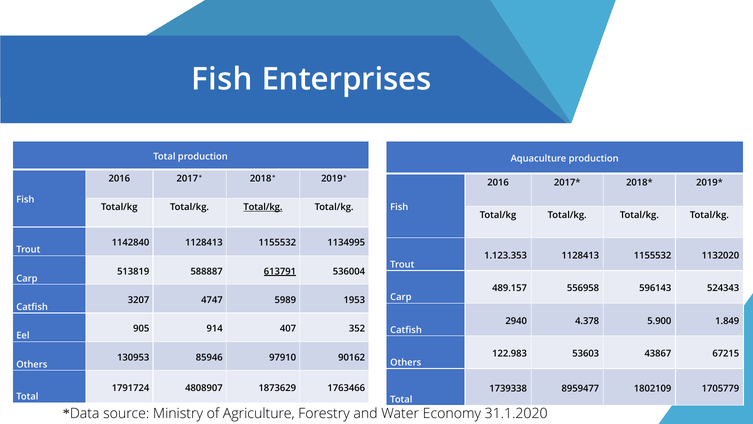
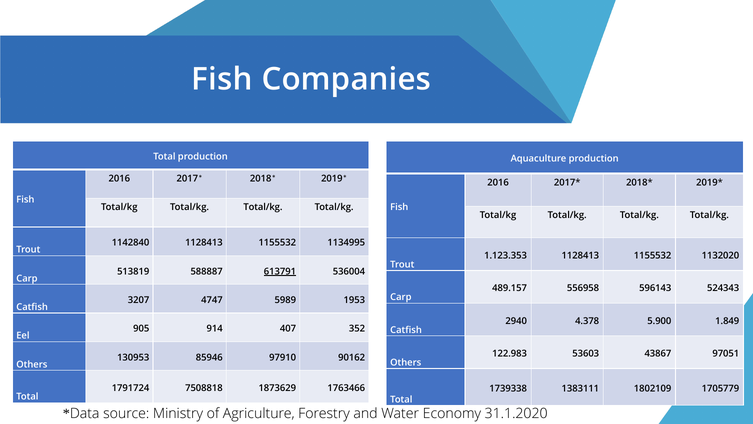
Enterprises: Enterprises -> Companies (346, 79)
Total/kg underline: present -> none (263, 207)
67215: 67215 -> 97051 (726, 353)
4808907: 4808907 -> 7508818 (204, 388)
8959477: 8959477 -> 1383111 (580, 388)
